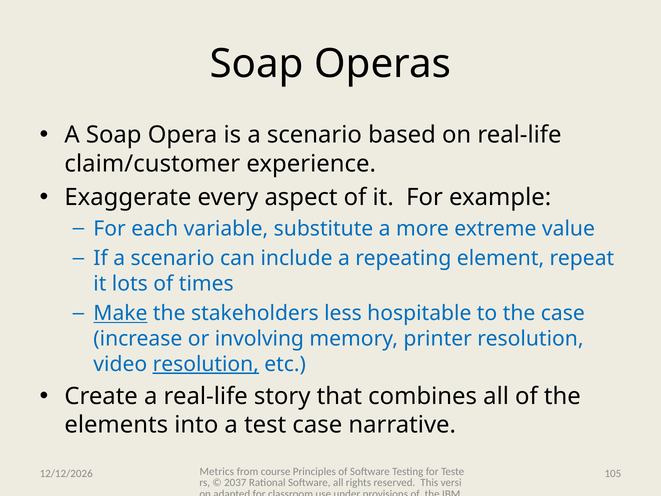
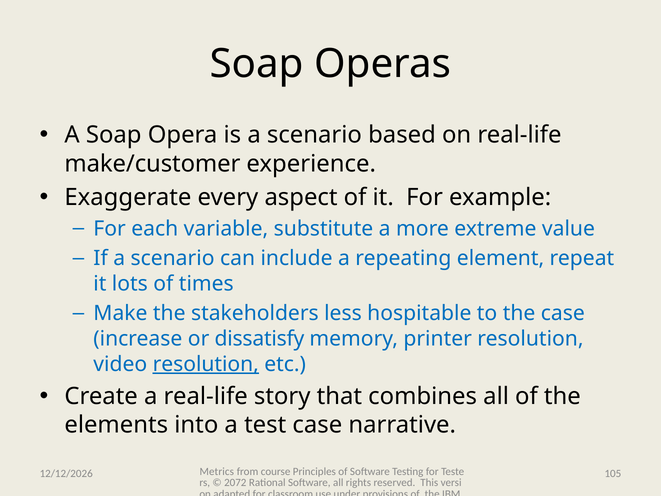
claim/customer: claim/customer -> make/customer (152, 164)
Make underline: present -> none (120, 313)
involving: involving -> dissatisfy (259, 339)
2037: 2037 -> 2072 (235, 483)
